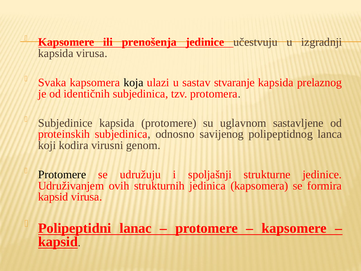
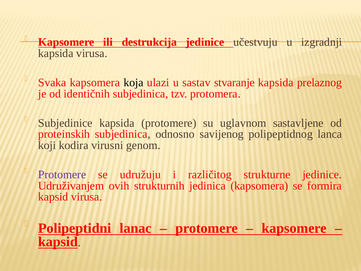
prenošenja: prenošenja -> destrukcija (149, 42)
Protomere colour: black -> purple (62, 174)
spoljašnji: spoljašnji -> različitog (210, 174)
